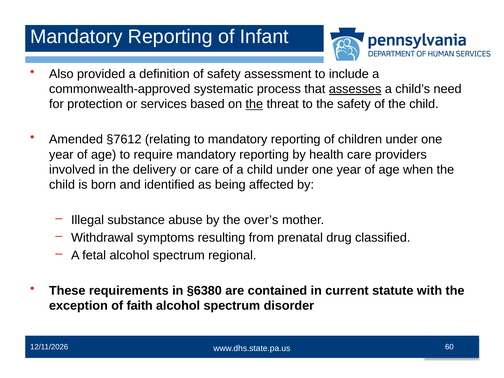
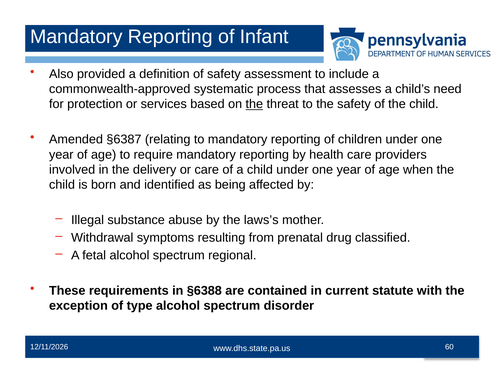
assesses underline: present -> none (355, 89)
§7612: §7612 -> §6387 (124, 139)
over’s: over’s -> laws’s (261, 220)
§6380: §6380 -> §6388 (204, 291)
faith: faith -> type (140, 306)
